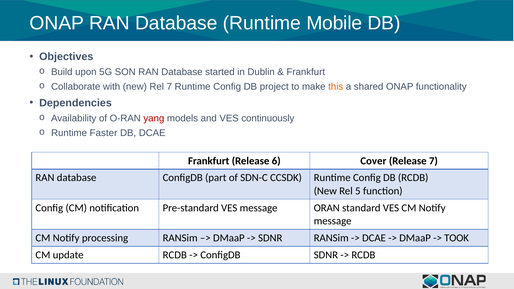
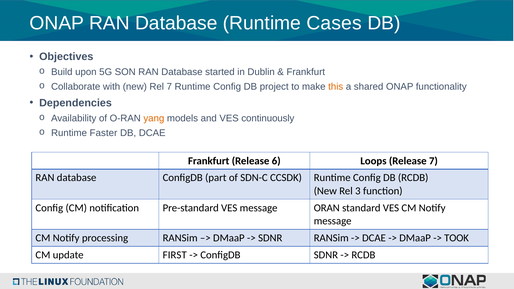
Mobile: Mobile -> Cases (334, 23)
yang colour: red -> orange (154, 118)
Cover: Cover -> Loops (373, 161)
5: 5 -> 3 (358, 191)
update RCDB: RCDB -> FIRST (175, 255)
